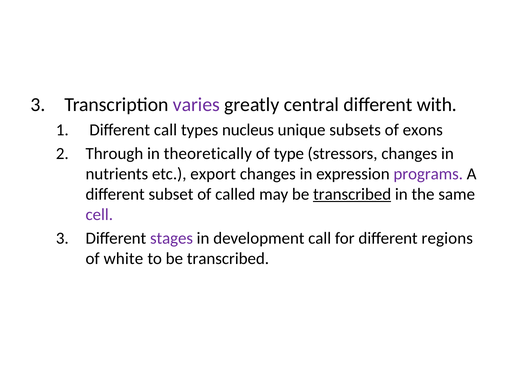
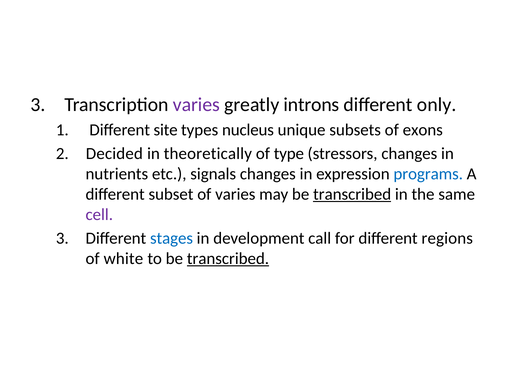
central: central -> introns (312, 105)
with: with -> only (437, 105)
Different call: call -> site (166, 130)
Through: Through -> Decided (114, 154)
export: export -> signals (213, 174)
programs colour: purple -> blue (428, 174)
of called: called -> varies (235, 194)
stages colour: purple -> blue (171, 238)
transcribed underline: none -> present (228, 259)
